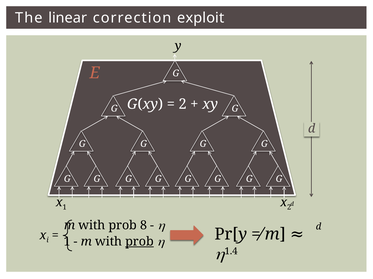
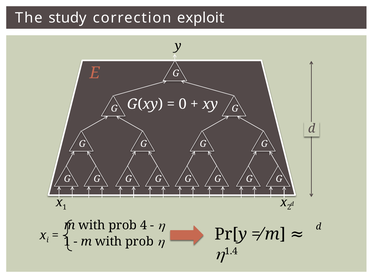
linear: linear -> study (68, 18)
2: 2 -> 0 (183, 104)
8: 8 -> 4 (144, 226)
prob underline: present -> none (139, 242)
